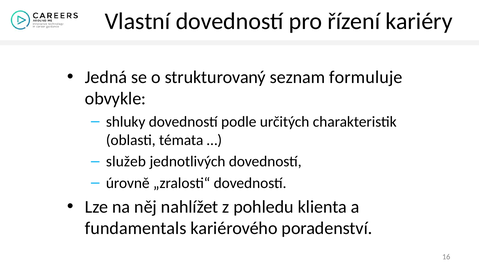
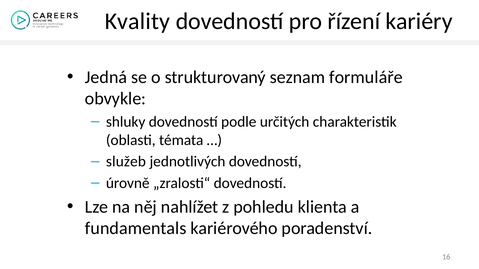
Vlastní: Vlastní -> Kvality (137, 21)
formuluje: formuluje -> formuláře (366, 77)
